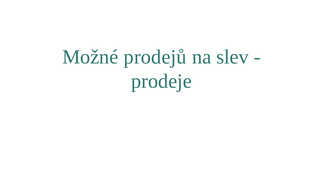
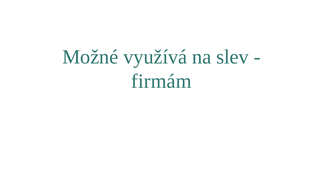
prodejů: prodejů -> využívá (155, 57)
prodeje: prodeje -> firmám (161, 81)
